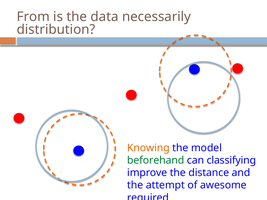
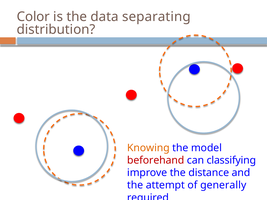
From: From -> Color (33, 17)
necessarily: necessarily -> separating (156, 17)
beforehand colour: green -> red (156, 160)
awesome: awesome -> generally (223, 185)
